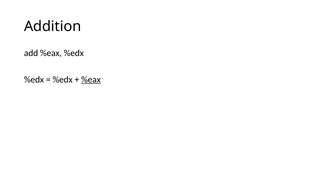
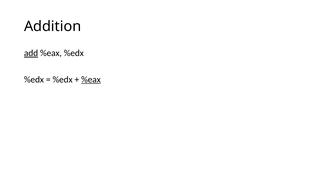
add underline: none -> present (31, 53)
